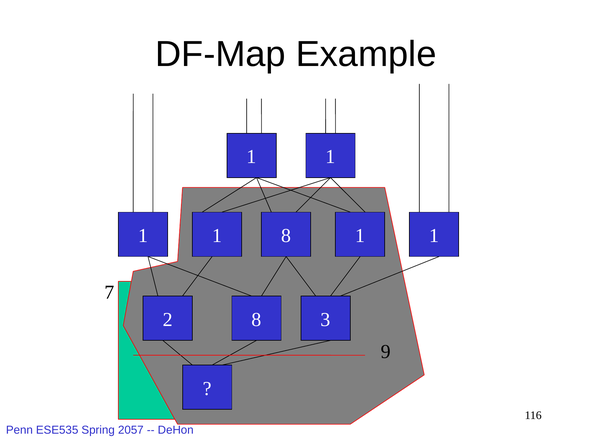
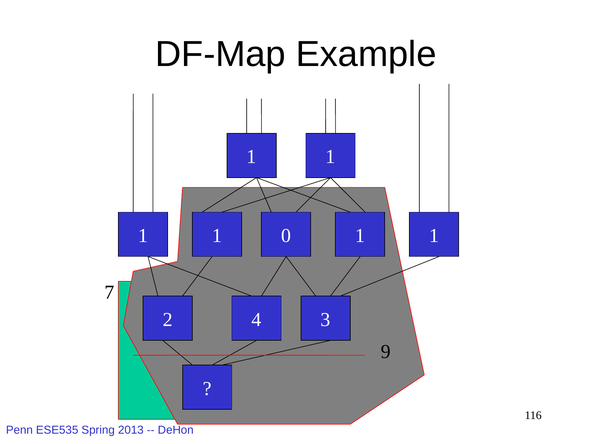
1 8: 8 -> 0 (286, 236)
2 8: 8 -> 4 (257, 320)
2057: 2057 -> 2013 (131, 430)
